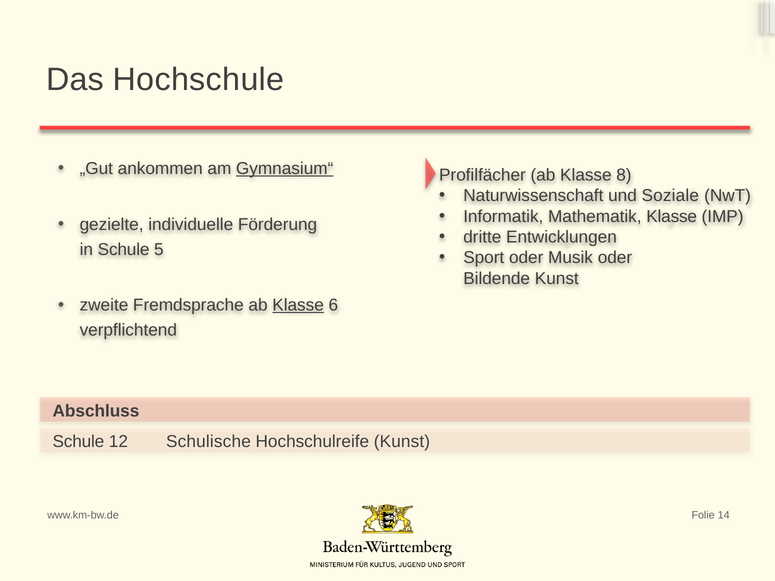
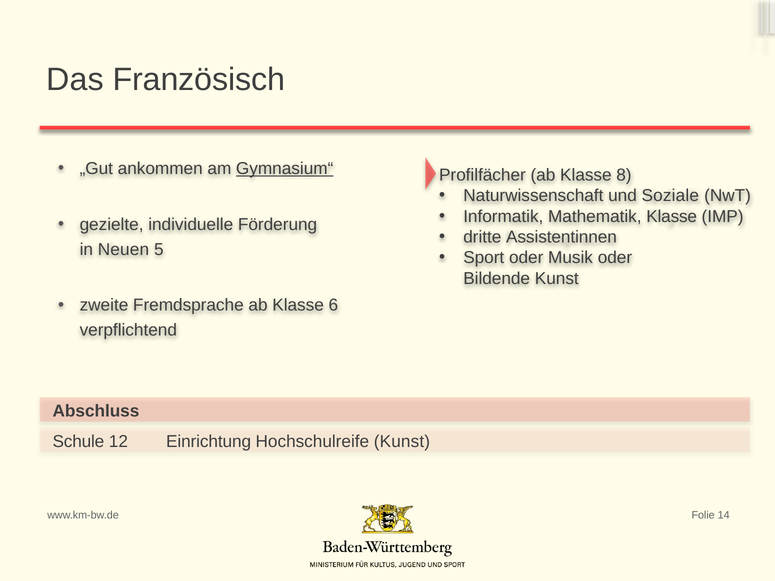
Hochschule: Hochschule -> Französisch (199, 80)
Entwicklungen: Entwicklungen -> Assistentinnen (561, 237)
in Schule: Schule -> Neuen (123, 249)
Klasse underline: present -> none (298, 305)
Schulische: Schulische -> Einrichtung (209, 442)
